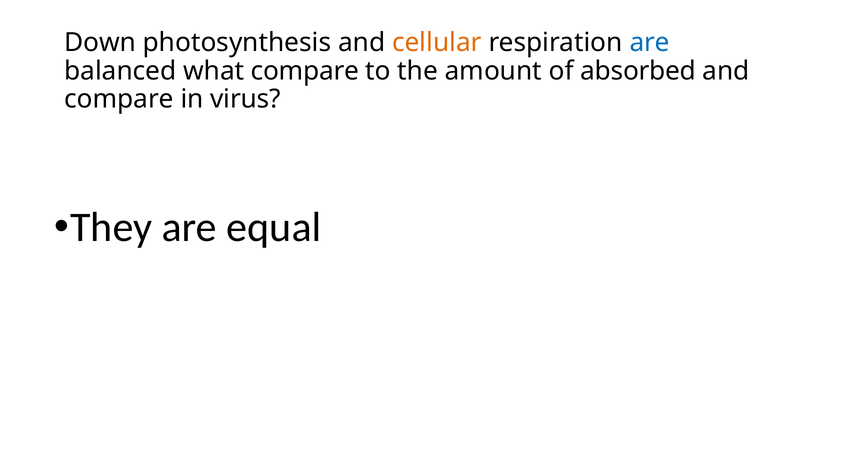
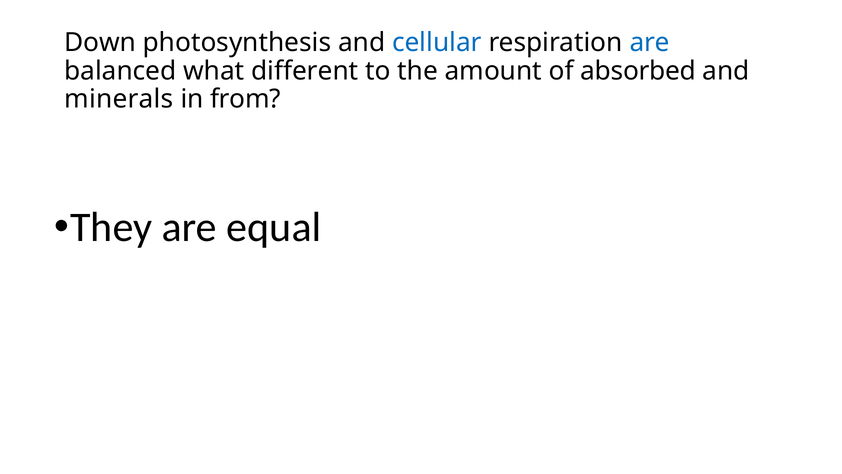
cellular colour: orange -> blue (437, 42)
what compare: compare -> different (305, 71)
compare: compare -> minerals (119, 99)
virus: virus -> from (245, 99)
